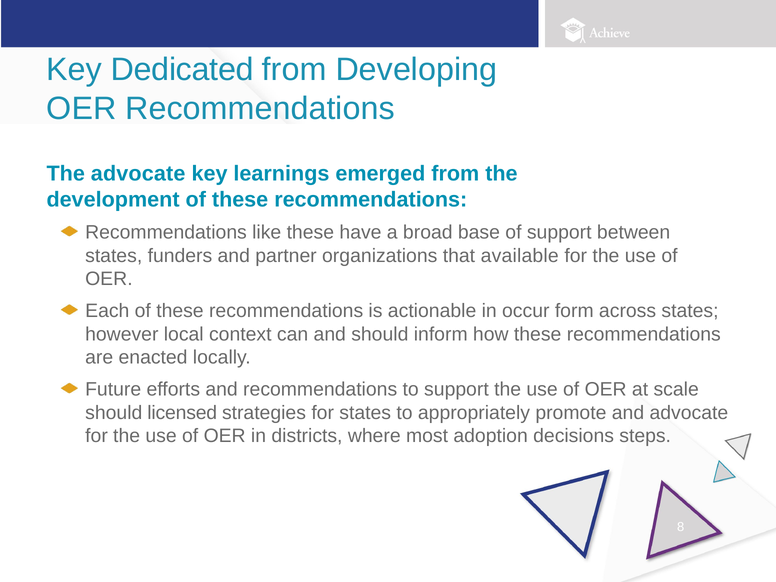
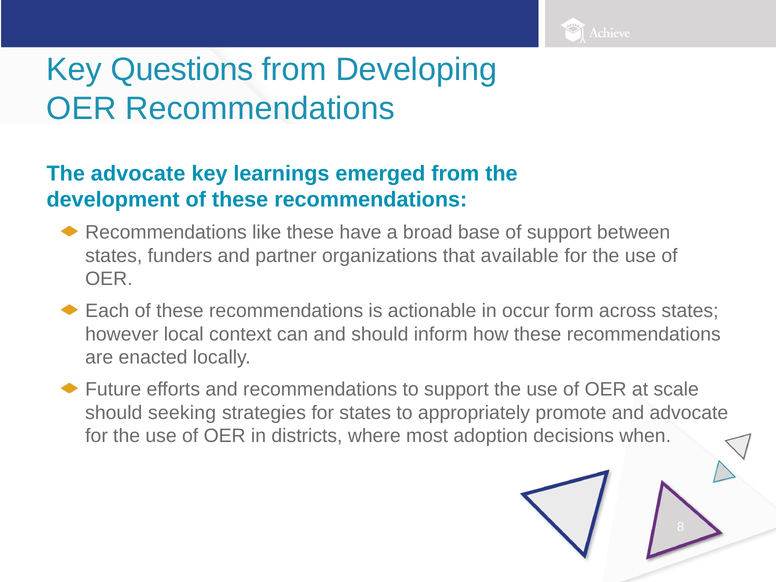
Dedicated: Dedicated -> Questions (182, 70)
licensed: licensed -> seeking (182, 413)
steps: steps -> when (645, 436)
